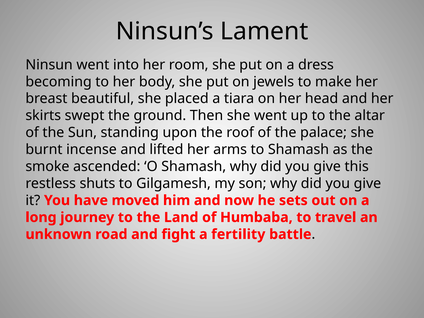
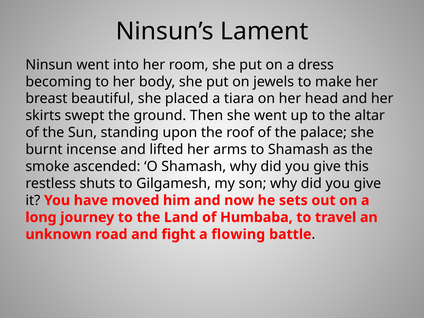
fertility: fertility -> flowing (238, 234)
